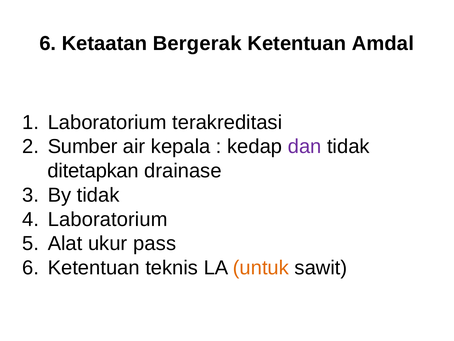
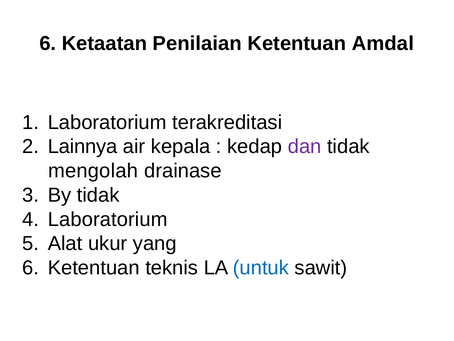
Bergerak: Bergerak -> Penilaian (197, 43)
Sumber: Sumber -> Lainnya (83, 146)
ditetapkan: ditetapkan -> mengolah (93, 171)
pass: pass -> yang (155, 243)
untuk colour: orange -> blue (261, 267)
